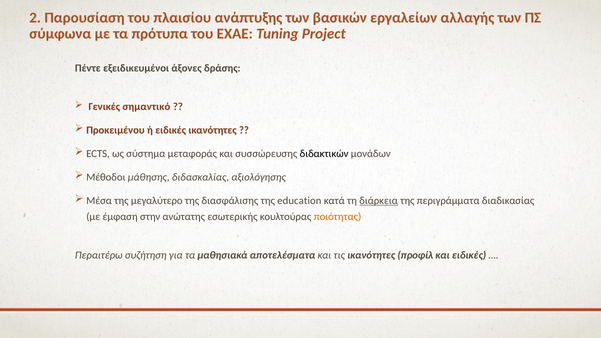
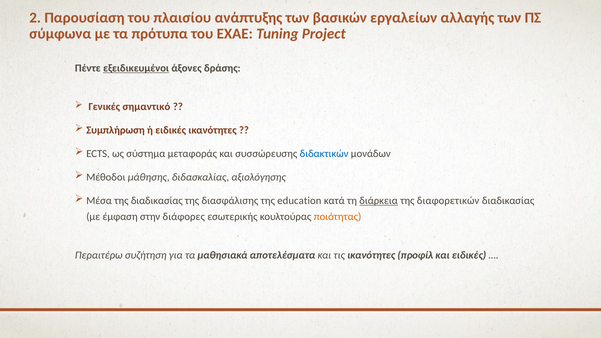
εξειδικευμένοι underline: none -> present (136, 68)
Προκειμένου: Προκειμένου -> Συμπλήρωση (115, 130)
διδακτικών colour: black -> blue (324, 154)
της μεγαλύτερο: μεγαλύτερο -> διαδικασίας (157, 201)
περιγράμματα: περιγράμματα -> διαφορετικών (448, 201)
ανώτατης: ανώτατης -> διάφορες (184, 217)
